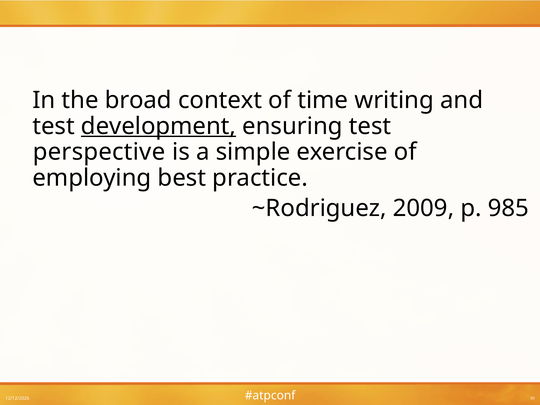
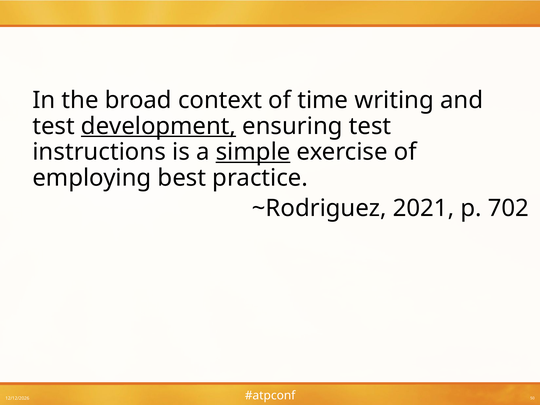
perspective: perspective -> instructions (99, 152)
simple underline: none -> present (253, 152)
2009: 2009 -> 2021 (423, 208)
985: 985 -> 702 (508, 208)
